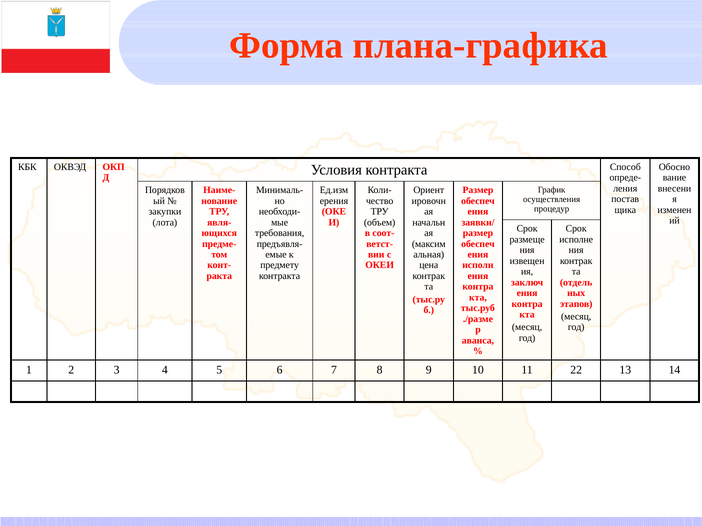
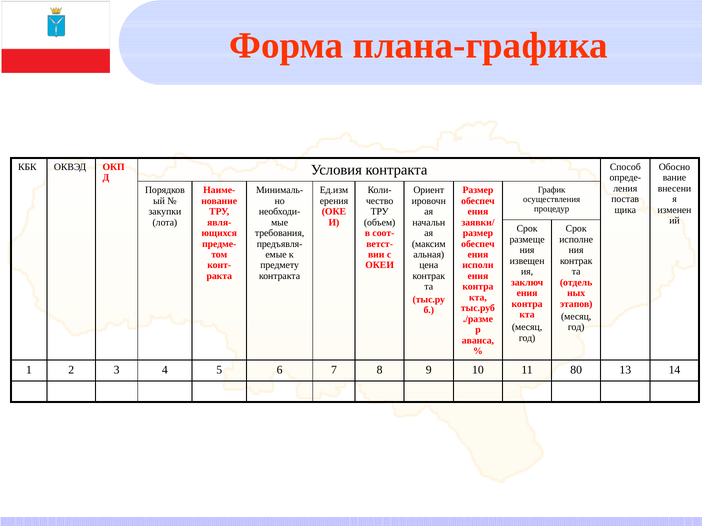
22: 22 -> 80 (576, 370)
